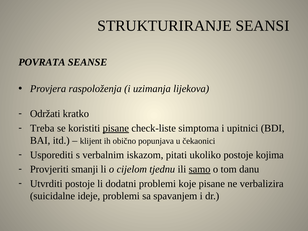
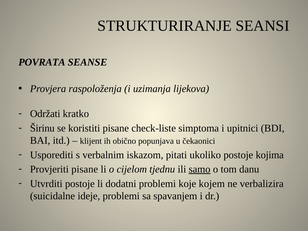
Treba: Treba -> Širinu (42, 128)
pisane underline: present -> none (116, 128)
Provjeriti smanji: smanji -> pisane (85, 169)
koje pisane: pisane -> kojem (212, 184)
